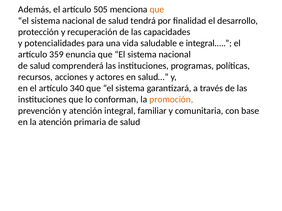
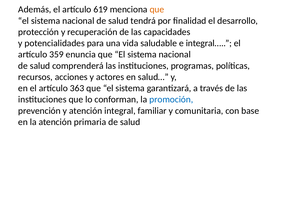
505: 505 -> 619 (101, 9)
340: 340 -> 363 (77, 88)
promoción colour: orange -> blue (171, 100)
